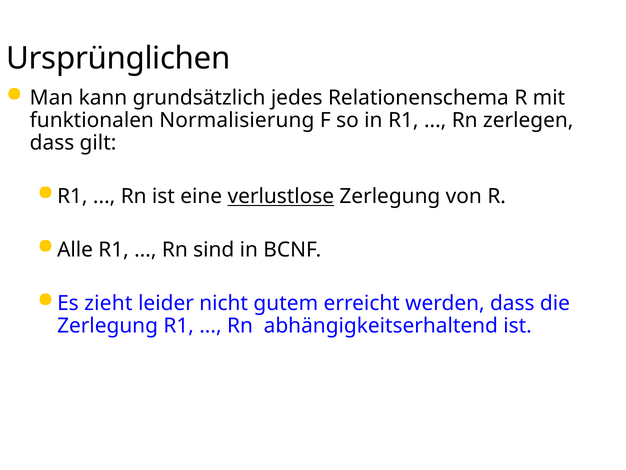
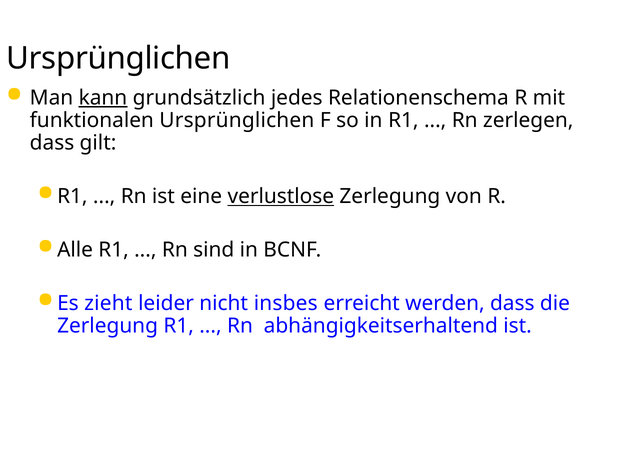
kann underline: none -> present (103, 98)
funktionalen Normalisierung: Normalisierung -> Ursprünglichen (237, 120)
gutem: gutem -> insbes (286, 303)
